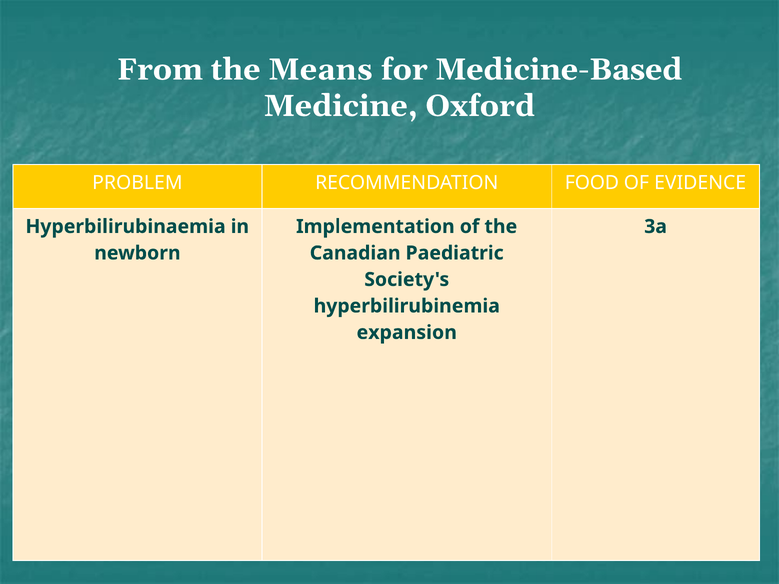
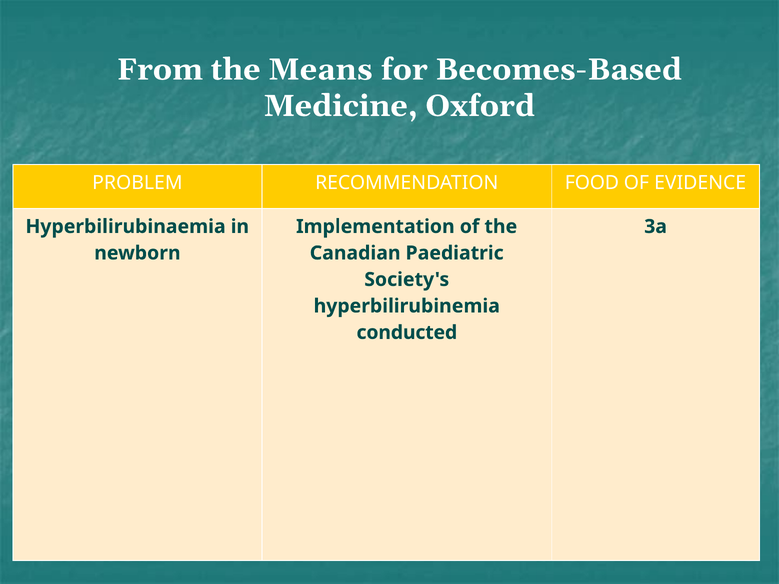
Medicine-Based: Medicine-Based -> Becomes-Based (559, 70)
expansion: expansion -> conducted (407, 333)
